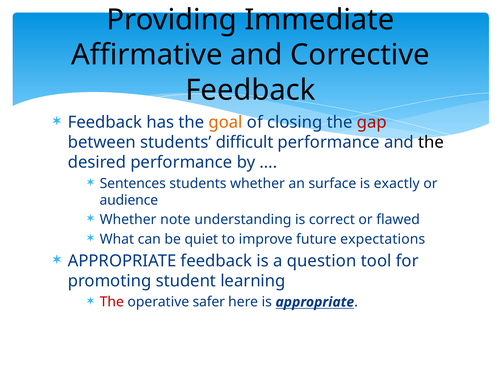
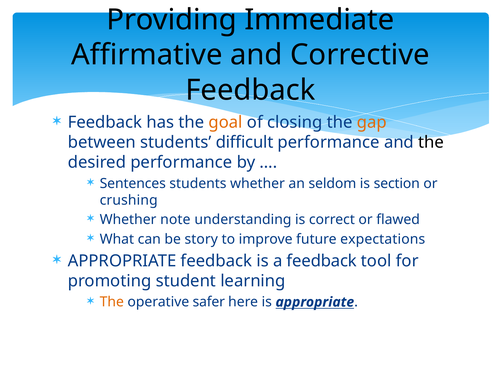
gap colour: red -> orange (372, 122)
surface: surface -> seldom (332, 183)
exactly: exactly -> section (397, 183)
audience: audience -> crushing (129, 200)
quiet: quiet -> story (201, 239)
a question: question -> feedback (322, 261)
The colour: red -> orange (112, 302)
